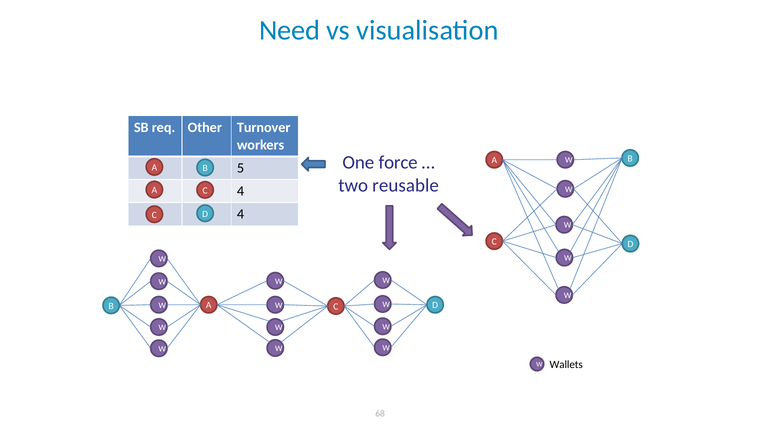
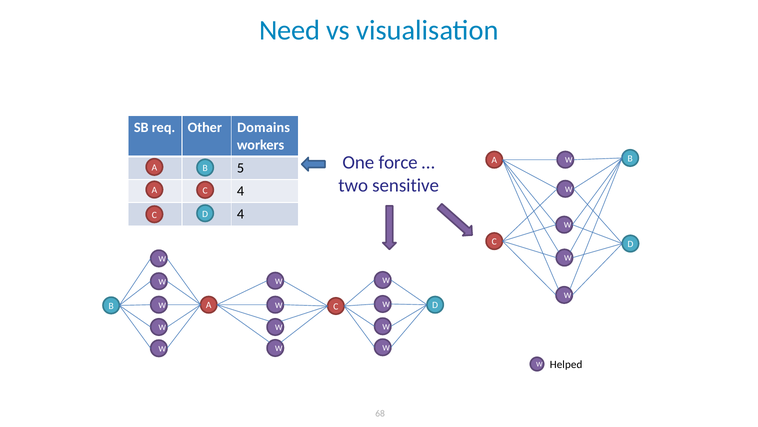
Turnover: Turnover -> Domains (264, 127)
reusable: reusable -> sensitive (406, 185)
Wallets: Wallets -> Helped (566, 364)
